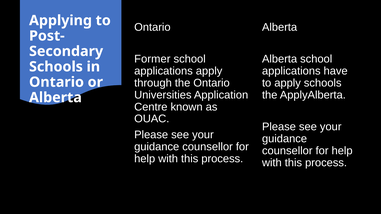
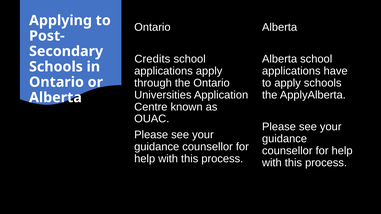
Former: Former -> Credits (152, 59)
